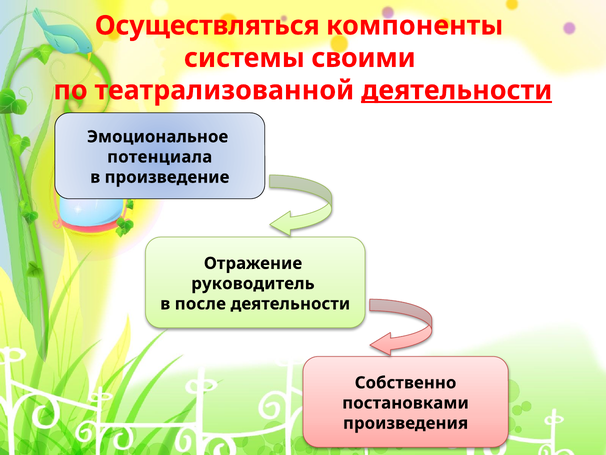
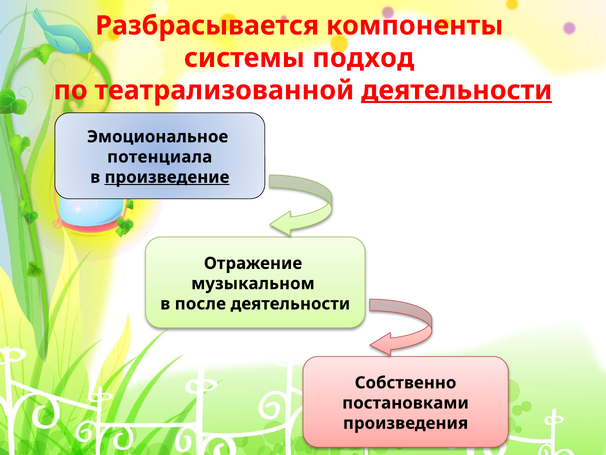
Осуществляться: Осуществляться -> Разбрасывается (207, 26)
своими: своими -> подход (363, 58)
произведение underline: none -> present (167, 177)
руководитель: руководитель -> музыкальном (253, 283)
